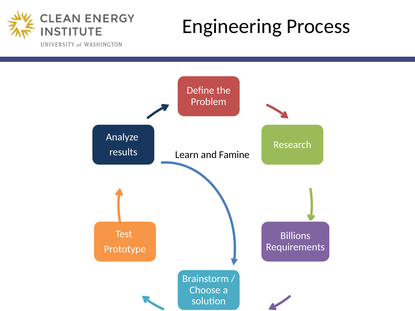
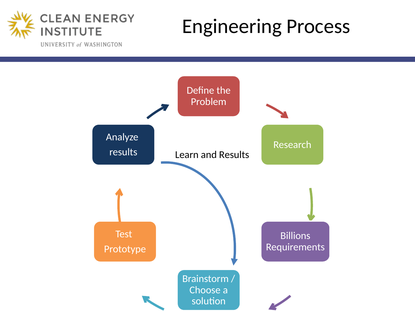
and Famine: Famine -> Results (234, 155)
